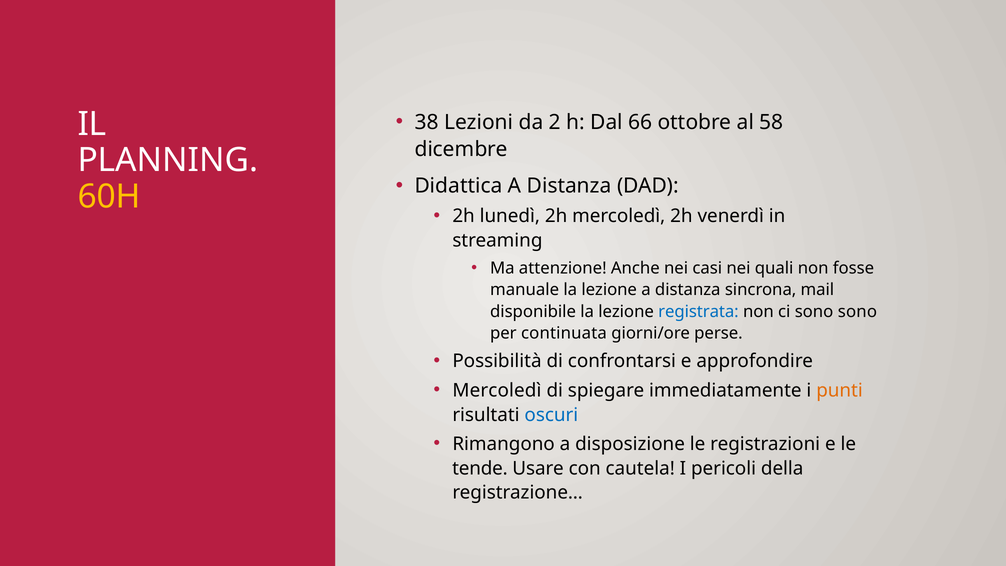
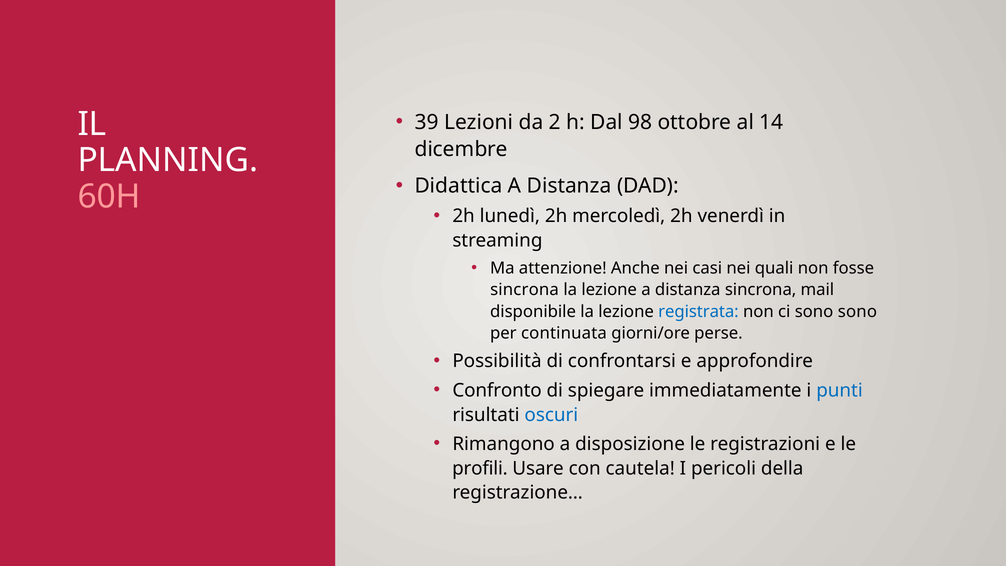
38: 38 -> 39 (427, 122)
66: 66 -> 98 (640, 122)
58: 58 -> 14 (771, 122)
60H colour: yellow -> pink (109, 197)
manuale: manuale -> sincrona (525, 290)
Mercoledì: Mercoledì -> Confronto (497, 390)
punti colour: orange -> blue (840, 390)
tende: tende -> profili (480, 468)
